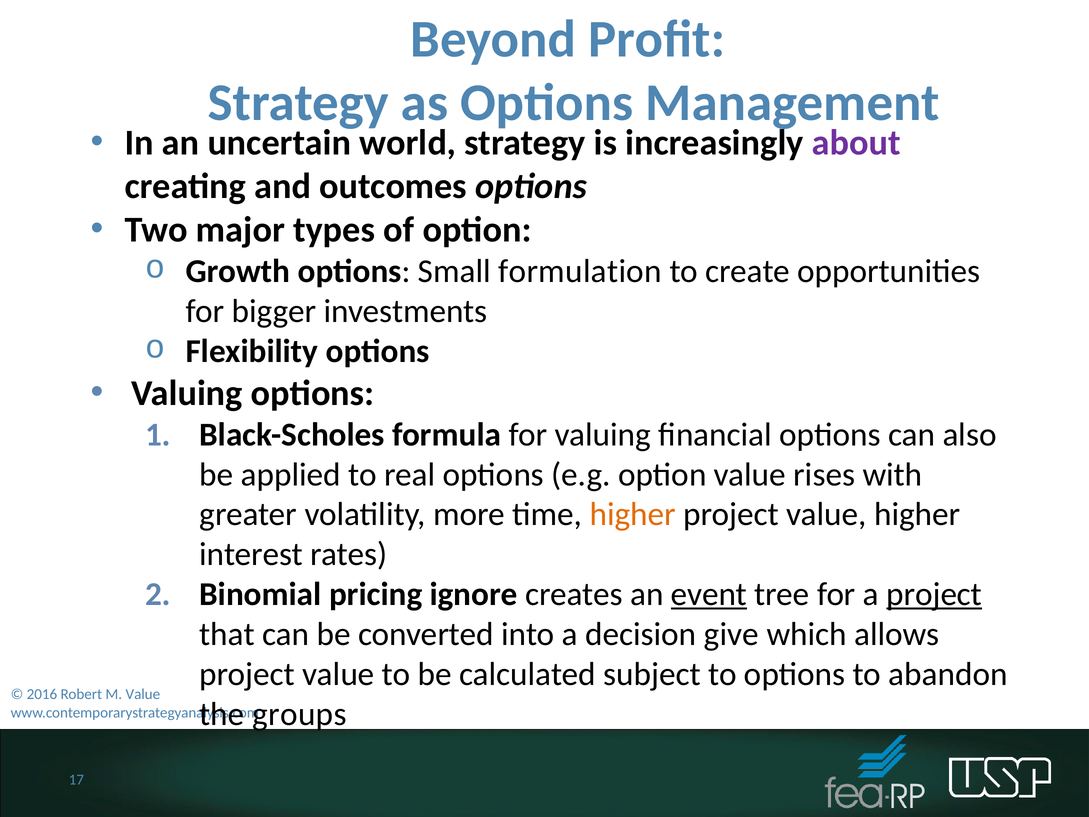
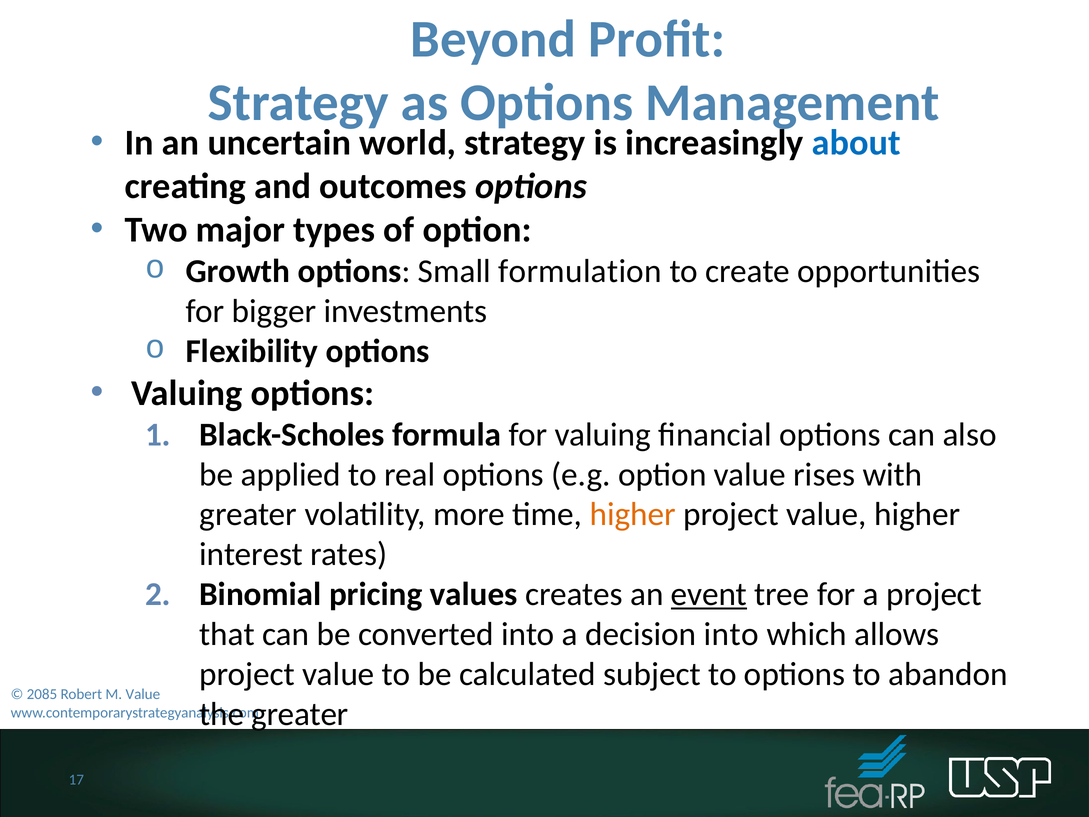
about colour: purple -> blue (856, 143)
ignore: ignore -> values (474, 594)
project underline: present -> none (934, 594)
decision give: give -> into (731, 634)
2016: 2016 -> 2085 (42, 694)
groups: groups -> greater (300, 714)
